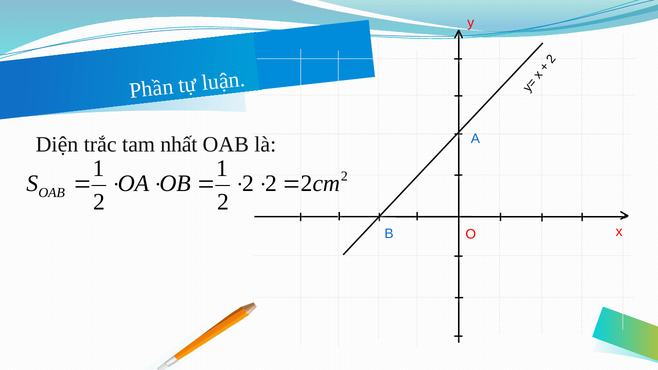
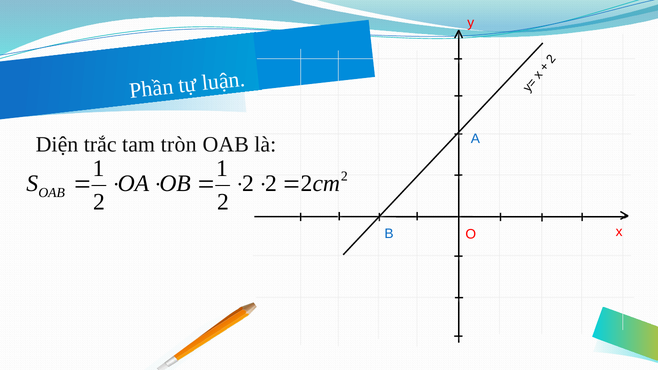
nhất: nhất -> tròn (179, 144)
